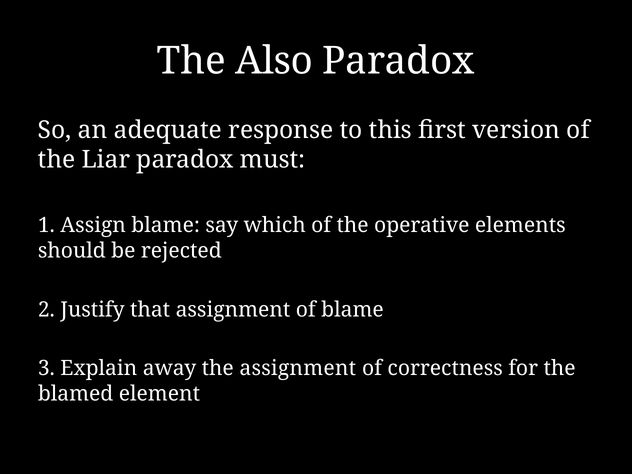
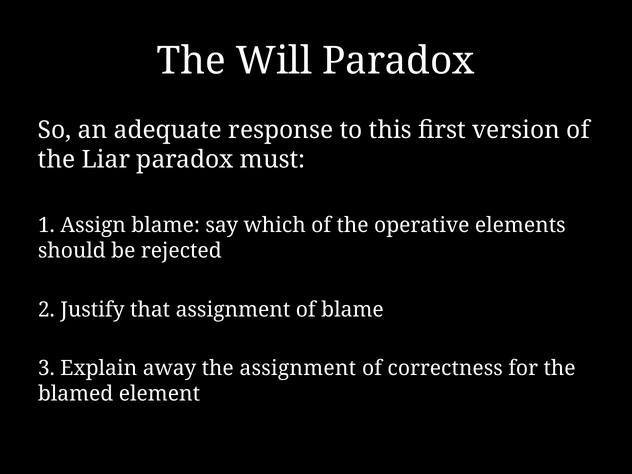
Also: Also -> Will (274, 61)
